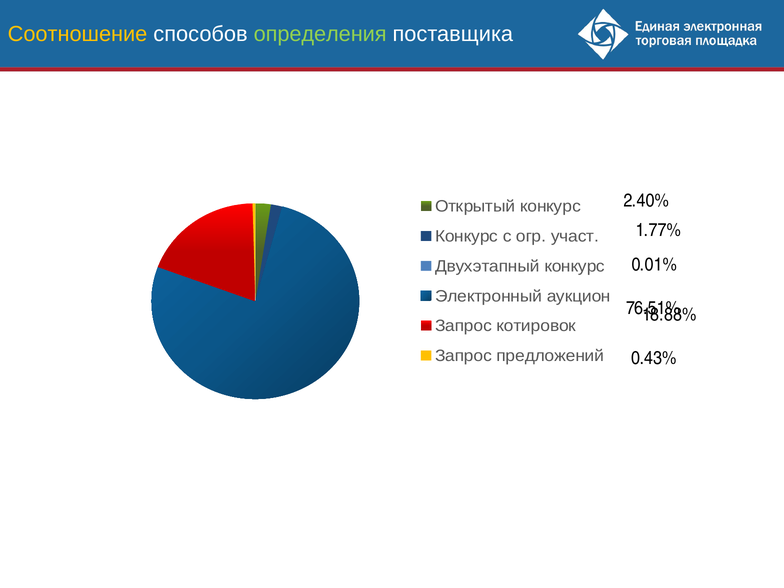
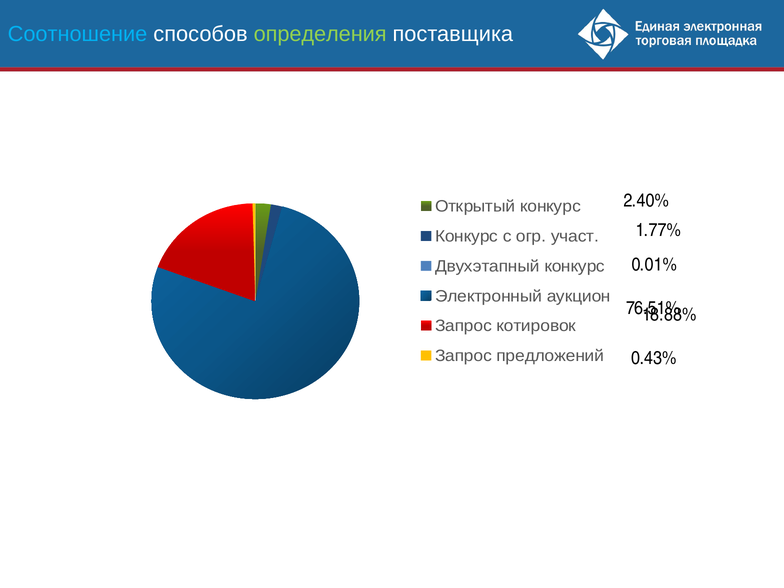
Соотношение colour: yellow -> light blue (78, 34)
